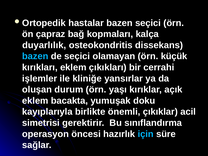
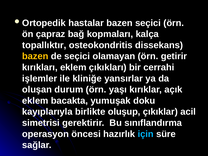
duyarlılık: duyarlılık -> topallıktır (44, 45)
bazen colour: light blue -> yellow (35, 56)
küçük: küçük -> getirir (174, 56)
önemli: önemli -> oluşup (124, 112)
